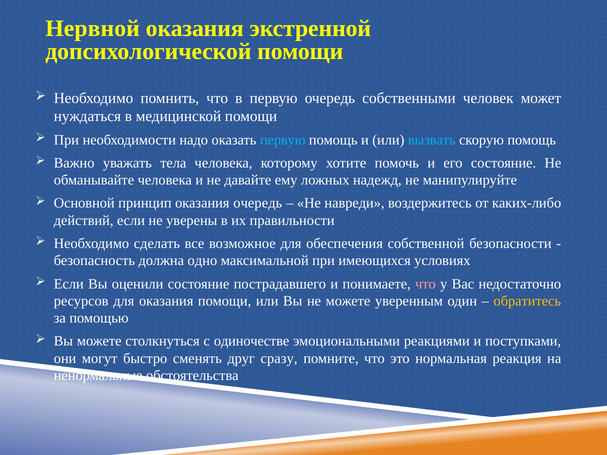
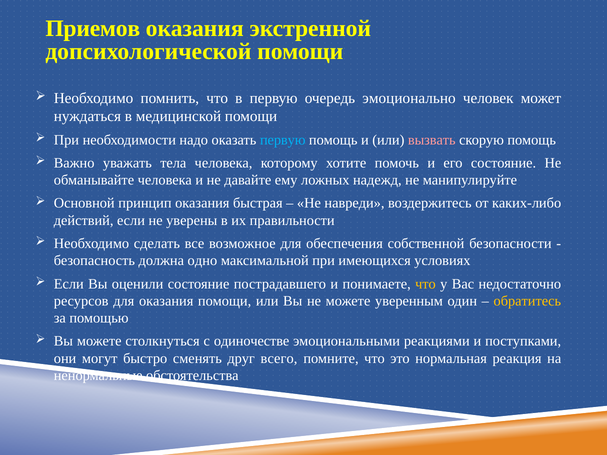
Нервной: Нервной -> Приемов (93, 29)
собственными: собственными -> эмоционально (409, 98)
вызвать colour: light blue -> pink (432, 140)
оказания очередь: очередь -> быстрая (258, 203)
что colour: pink -> yellow (425, 284)
сразу: сразу -> всего (279, 359)
